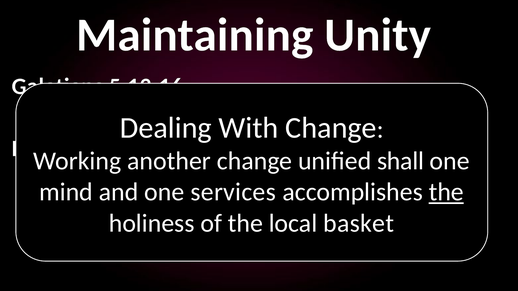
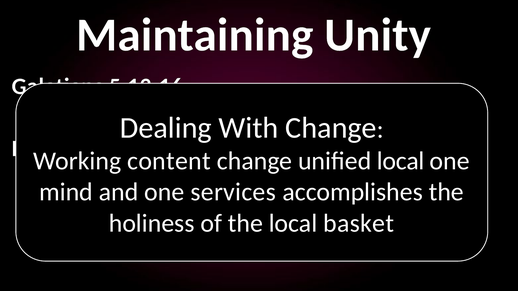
another: another -> content (169, 161)
unified shall: shall -> local (401, 161)
the underline: present -> none (446, 192)
